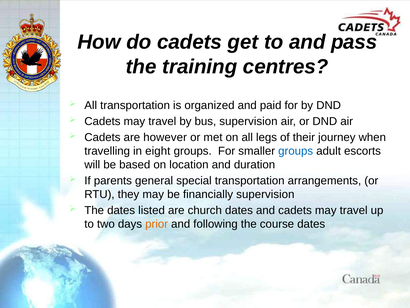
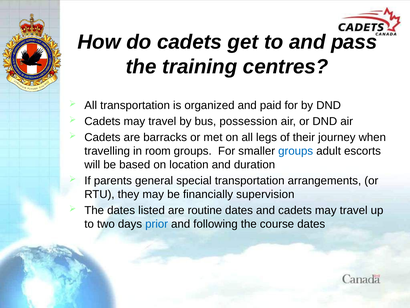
bus supervision: supervision -> possession (248, 121)
however: however -> barracks (165, 137)
eight: eight -> room (158, 151)
church: church -> routine (205, 210)
prior colour: orange -> blue (157, 224)
